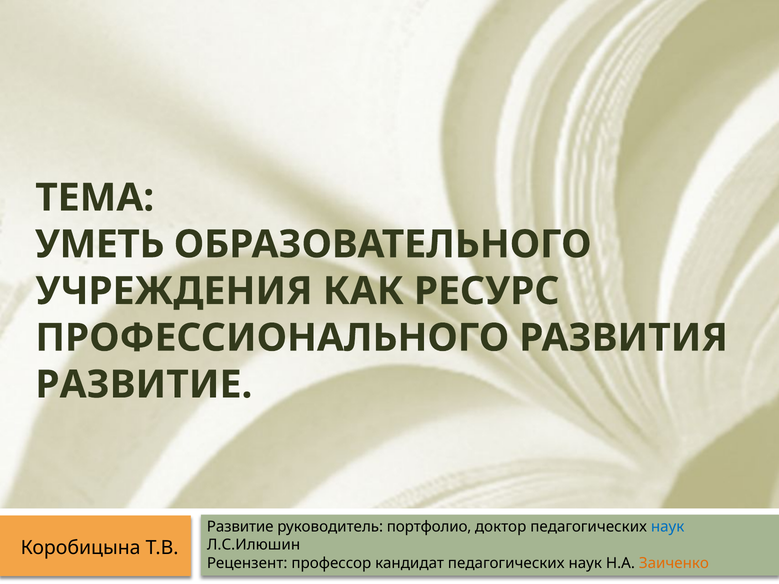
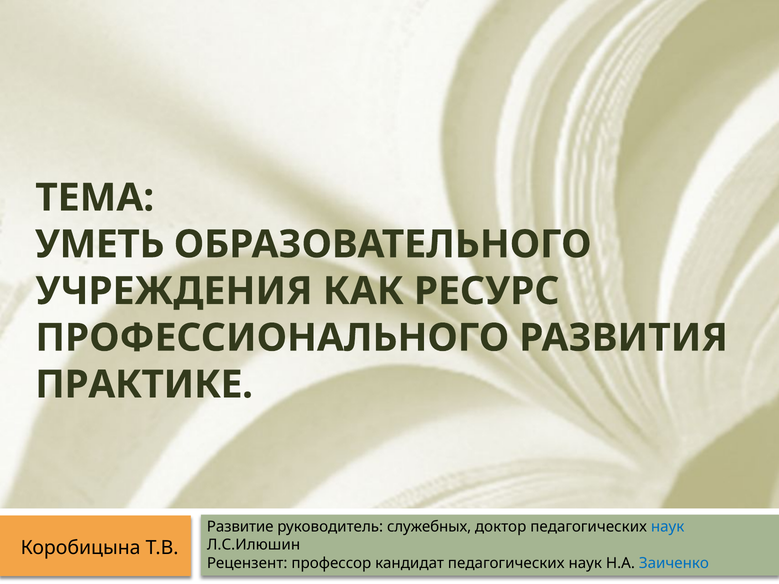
РАЗВИТИЕ: РАЗВИТИЕ -> ПРАКТИКЕ (144, 385)
портфолио: портфолио -> служебных (429, 527)
Заиченко colour: orange -> blue (674, 563)
